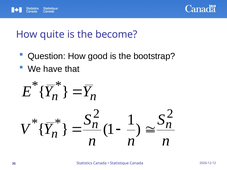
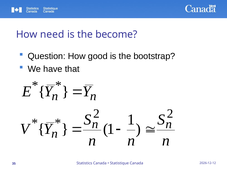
quite: quite -> need (52, 34)
